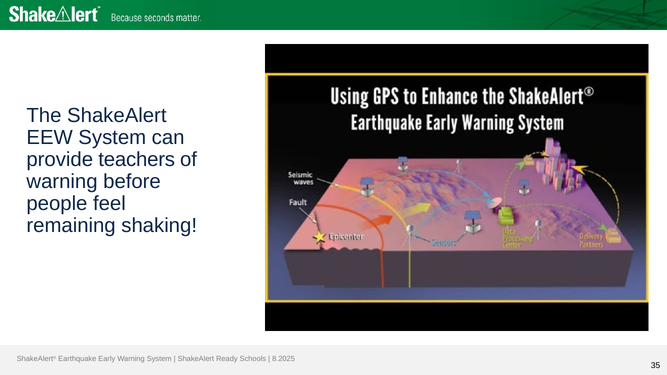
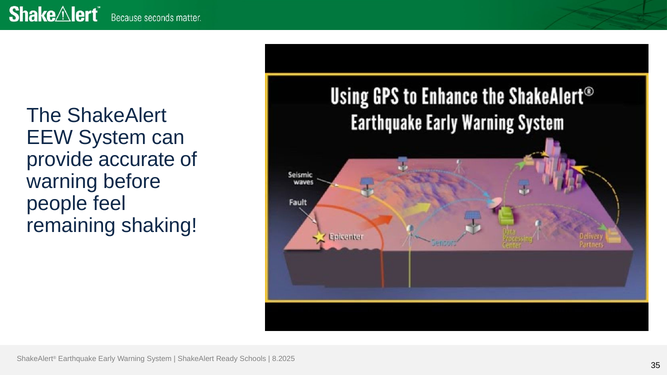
teachers: teachers -> accurate (137, 160)
